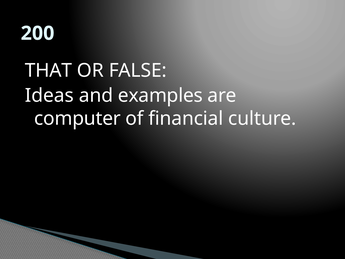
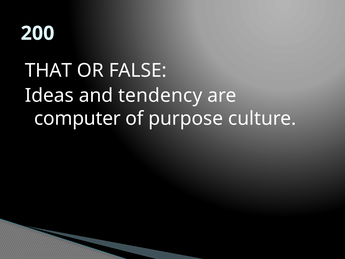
examples: examples -> tendency (160, 95)
financial: financial -> purpose (186, 118)
